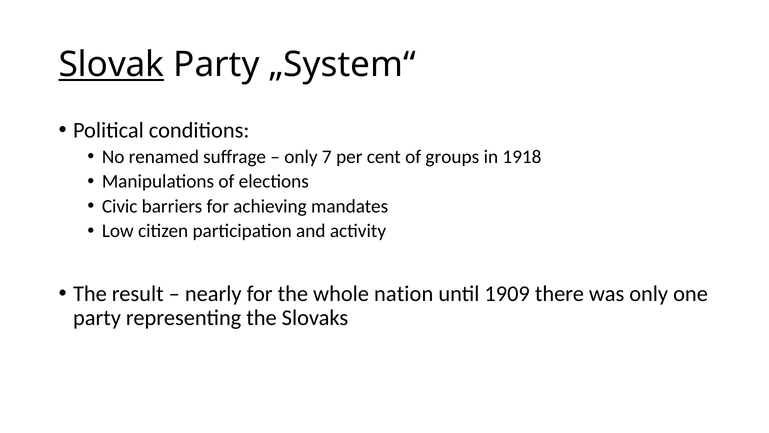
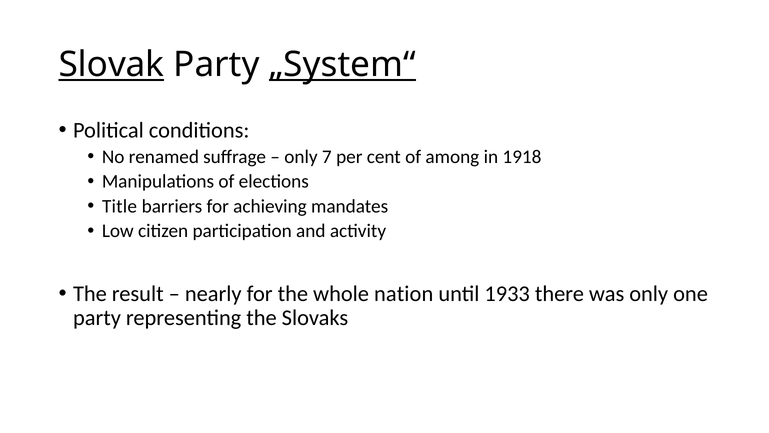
„System“ underline: none -> present (342, 65)
groups: groups -> among (452, 157)
Civic: Civic -> Title (120, 206)
1909: 1909 -> 1933 (507, 294)
